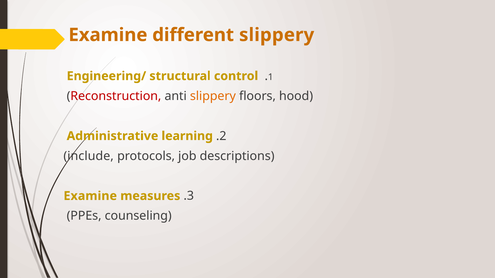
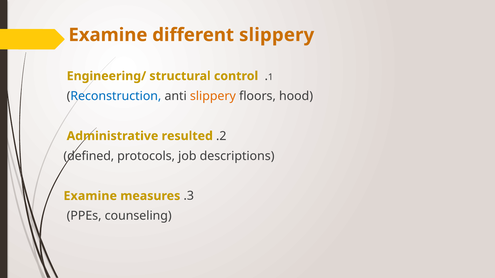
Reconstruction colour: red -> blue (116, 96)
learning: learning -> resulted (187, 136)
include: include -> defined (91, 156)
